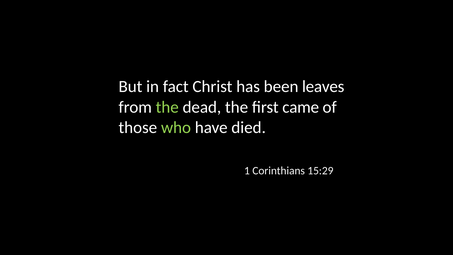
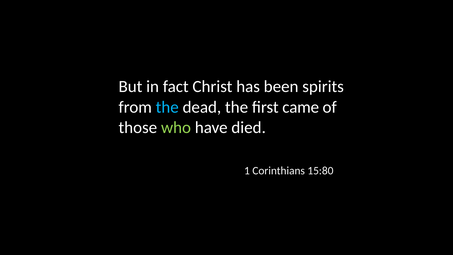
leaves: leaves -> spirits (323, 87)
the colour: light green -> light blue (167, 107)
15:29: 15:29 -> 15:80 (320, 171)
